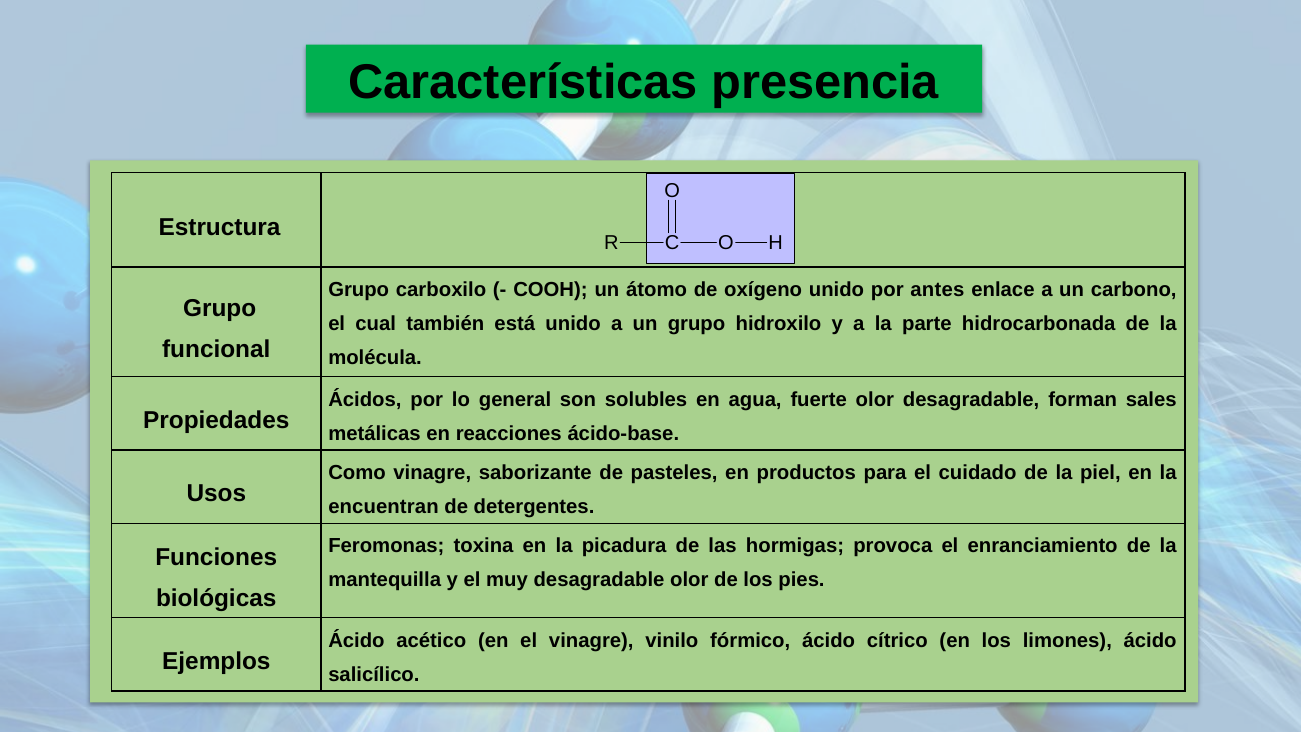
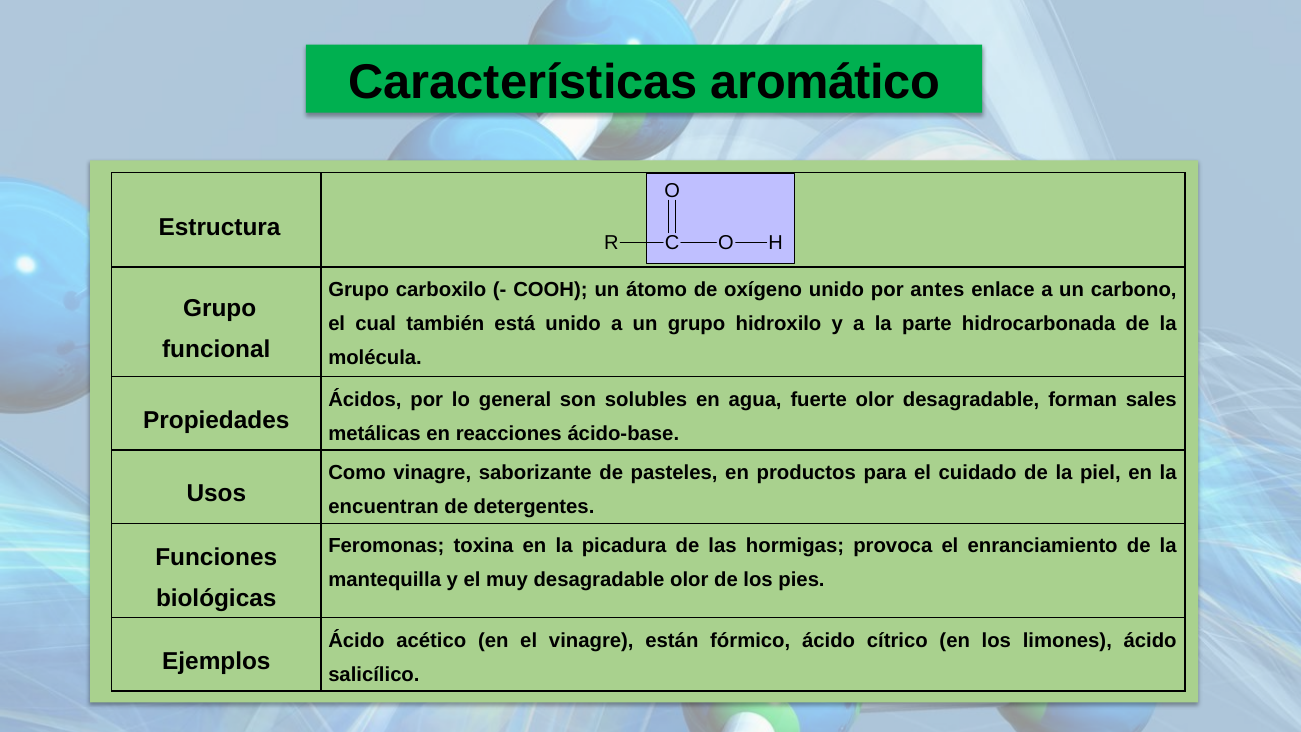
presencia: presencia -> aromático (825, 82)
vinilo: vinilo -> están (672, 641)
